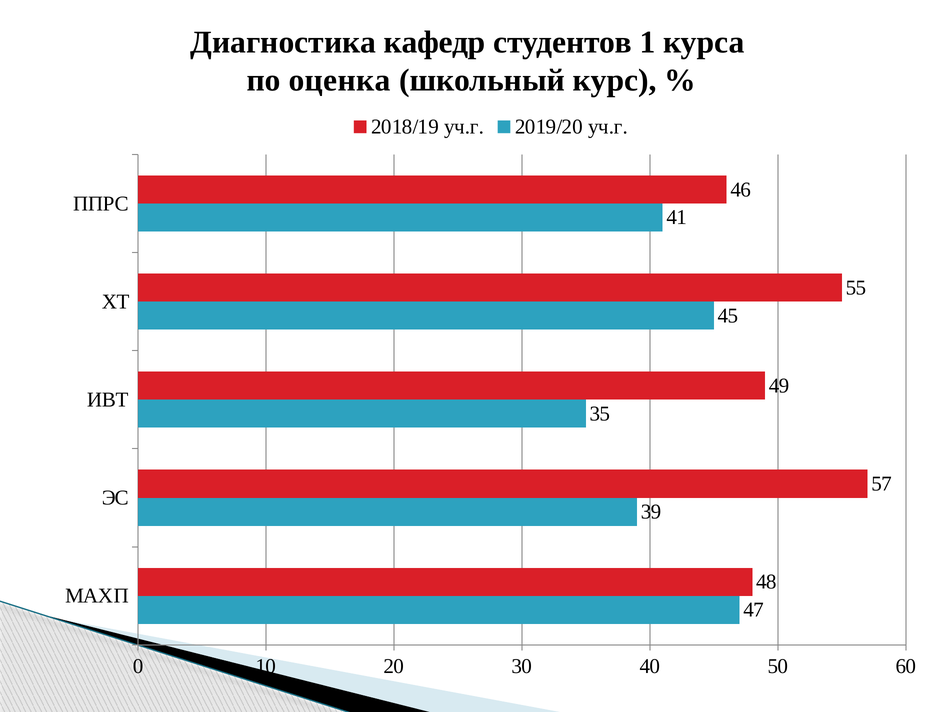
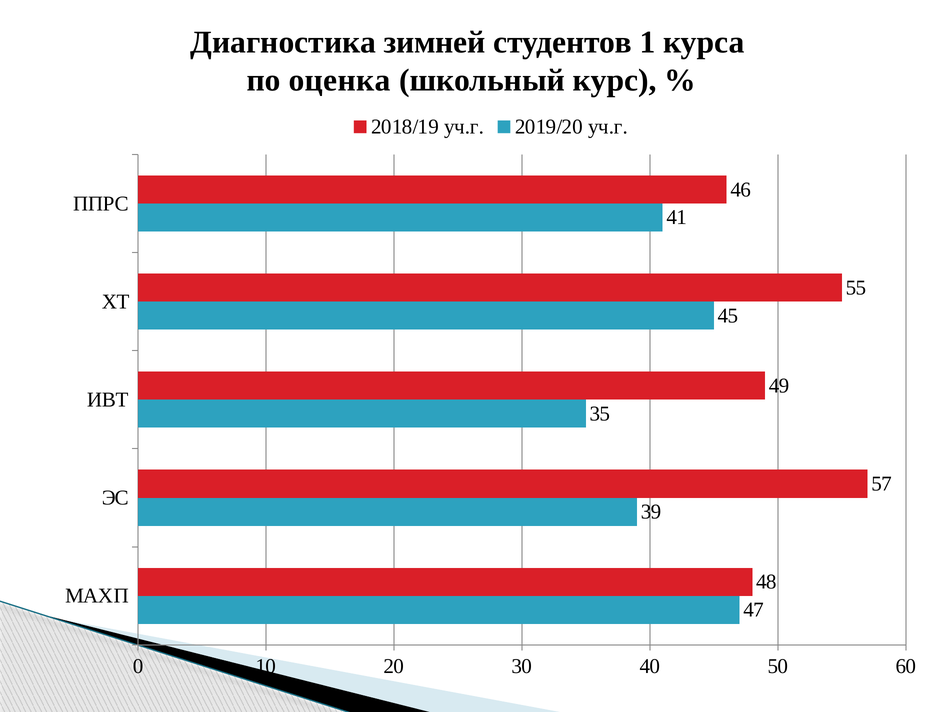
кафедр: кафедр -> зимней (435, 43)
